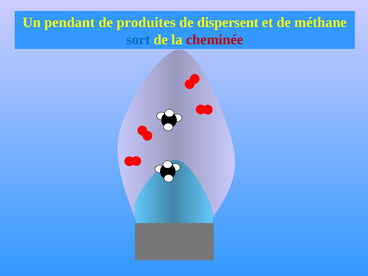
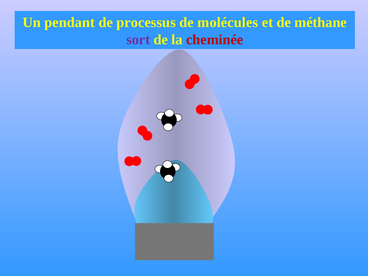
produites: produites -> processus (146, 22)
dispersent: dispersent -> molécules (228, 22)
sort colour: blue -> purple (138, 40)
